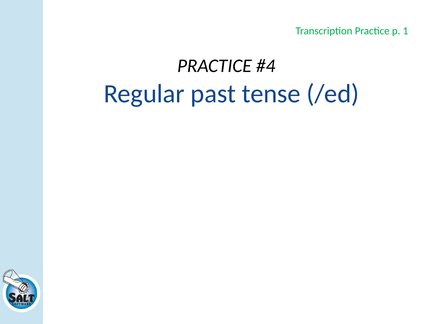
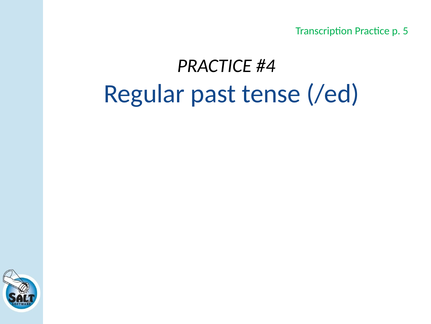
1: 1 -> 5 (406, 31)
